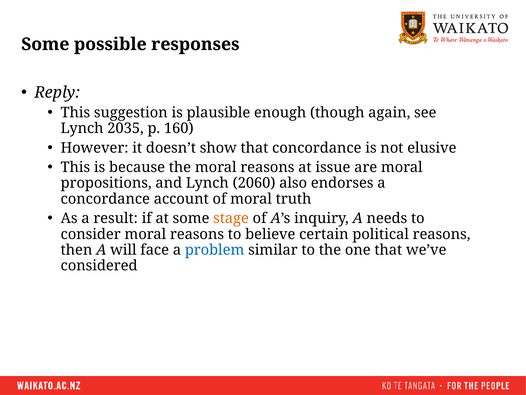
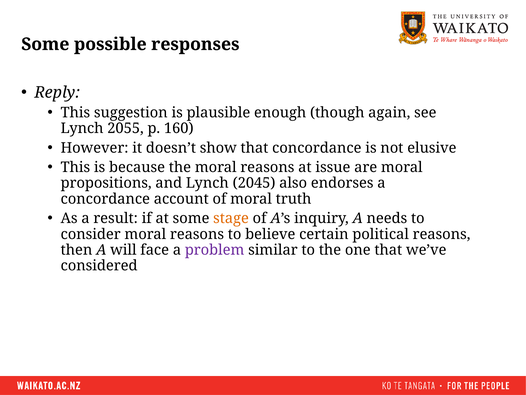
2035: 2035 -> 2055 (125, 128)
2060: 2060 -> 2045 (254, 183)
problem colour: blue -> purple (215, 250)
